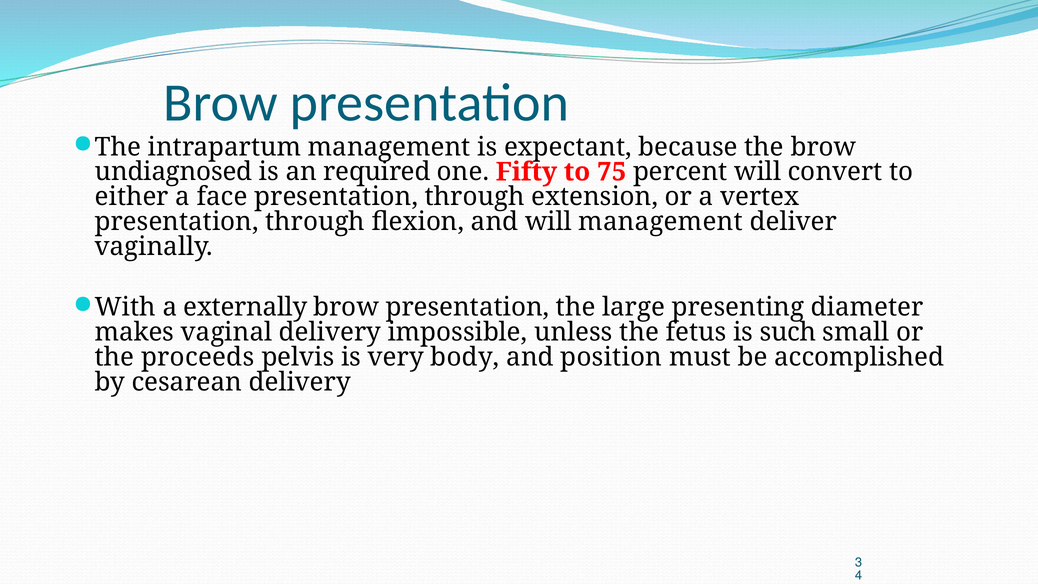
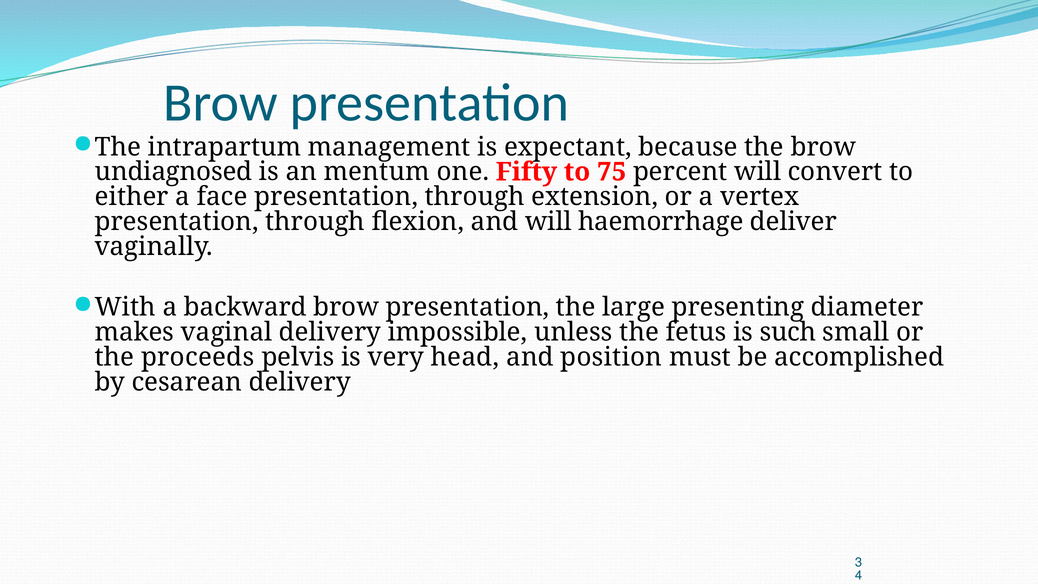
required: required -> mentum (377, 172)
will management: management -> haemorrhage (661, 222)
externally: externally -> backward (245, 307)
body: body -> head (465, 357)
